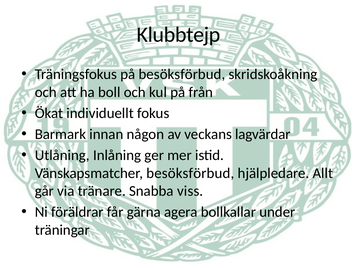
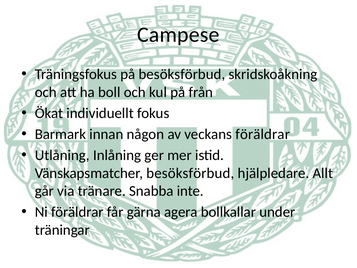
Klubbtejp: Klubbtejp -> Campese (178, 35)
veckans lagvärdar: lagvärdar -> föräldrar (263, 134)
viss: viss -> inte (190, 191)
